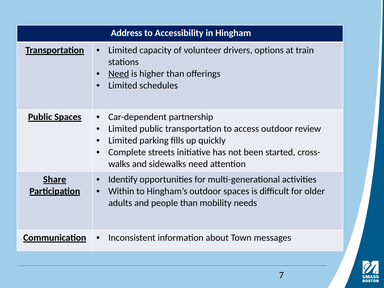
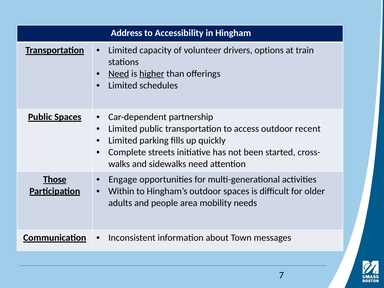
higher underline: none -> present (152, 74)
review: review -> recent (308, 129)
Identify: Identify -> Engage (123, 179)
Share: Share -> Those (55, 179)
people than: than -> area (189, 203)
